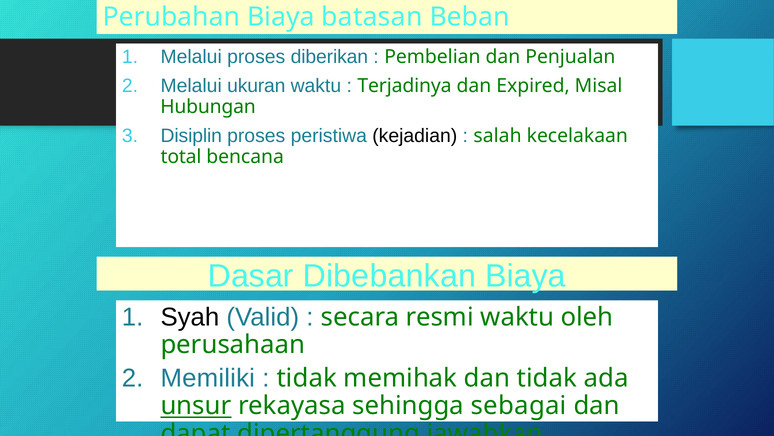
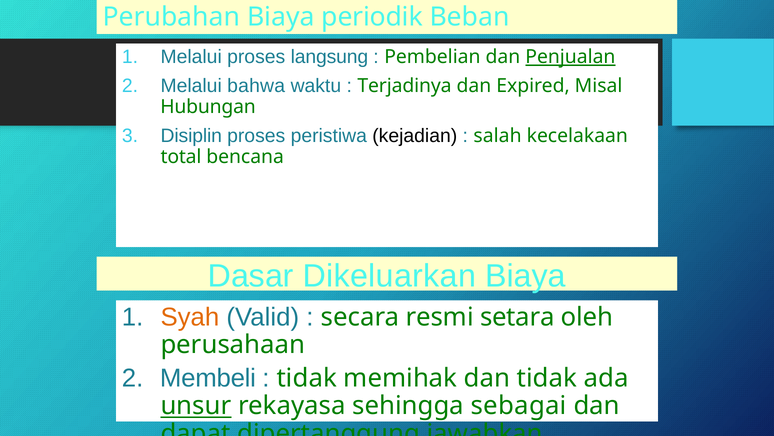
batasan: batasan -> periodik (372, 17)
diberikan: diberikan -> langsung (329, 57)
Penjualan underline: none -> present (570, 57)
ukuran: ukuran -> bahwa (256, 86)
Dibebankan: Dibebankan -> Dikeluarkan (389, 276)
Syah colour: black -> orange (190, 317)
resmi waktu: waktu -> setara (517, 317)
Memiliki: Memiliki -> Membeli (208, 377)
